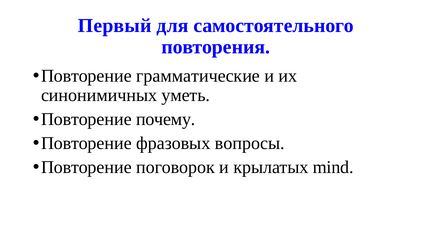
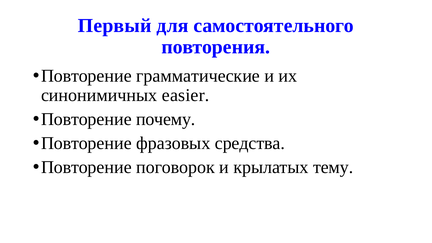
уметь: уметь -> easier (186, 95)
вопросы: вопросы -> средства (250, 143)
mind: mind -> тему (333, 167)
